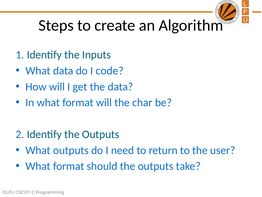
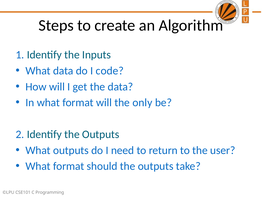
char: char -> only (142, 102)
